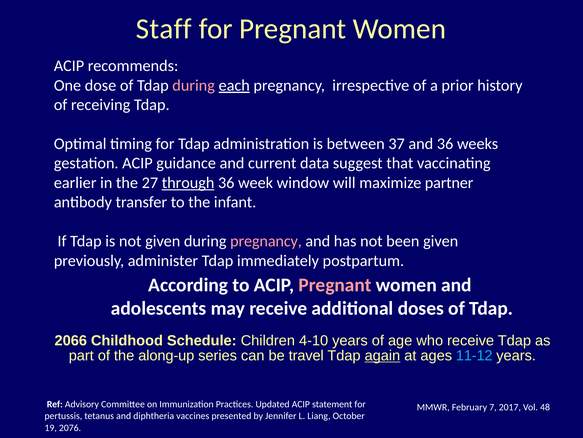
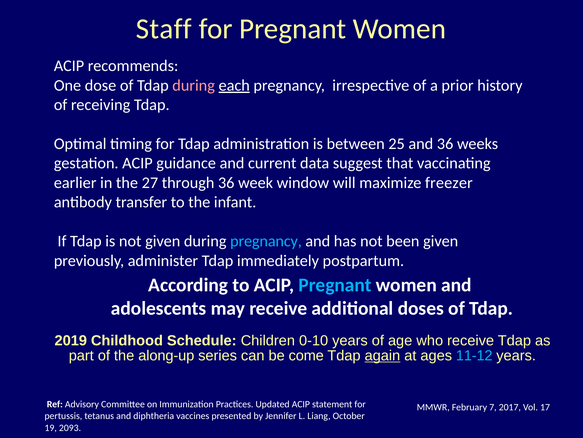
37: 37 -> 25 (397, 144)
through underline: present -> none (188, 182)
partner: partner -> freezer (449, 182)
pregnancy colour: pink -> light blue (266, 241)
Pregnant colour: pink -> light blue (335, 285)
2066: 2066 -> 2019 (71, 340)
4-10: 4-10 -> 0-10 (314, 340)
travel: travel -> come (306, 355)
48: 48 -> 17 (545, 407)
2076: 2076 -> 2093 (70, 427)
